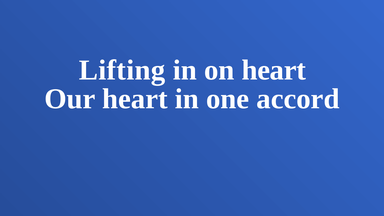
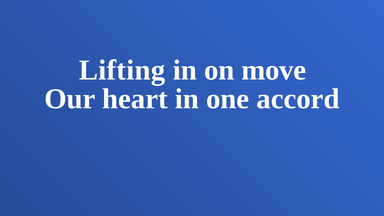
on heart: heart -> move (274, 70)
